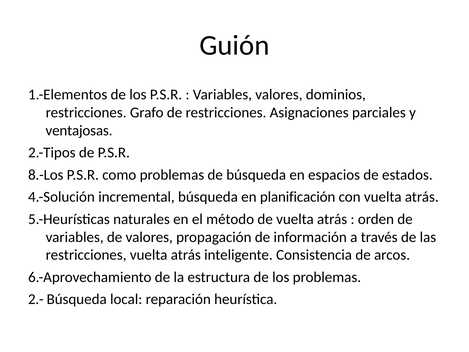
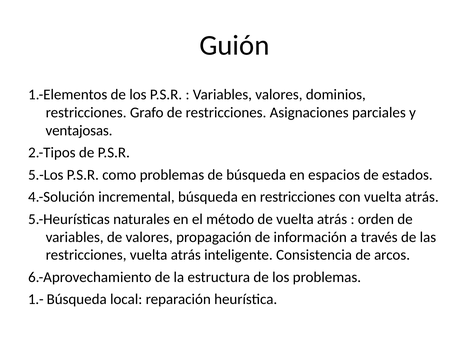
8.-Los: 8.-Los -> 5.-Los (46, 175)
en planificación: planificación -> restricciones (298, 197)
2.-: 2.- -> 1.- (36, 299)
